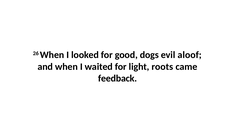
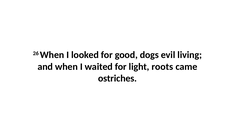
aloof: aloof -> living (190, 55)
feedback: feedback -> ostriches (117, 79)
